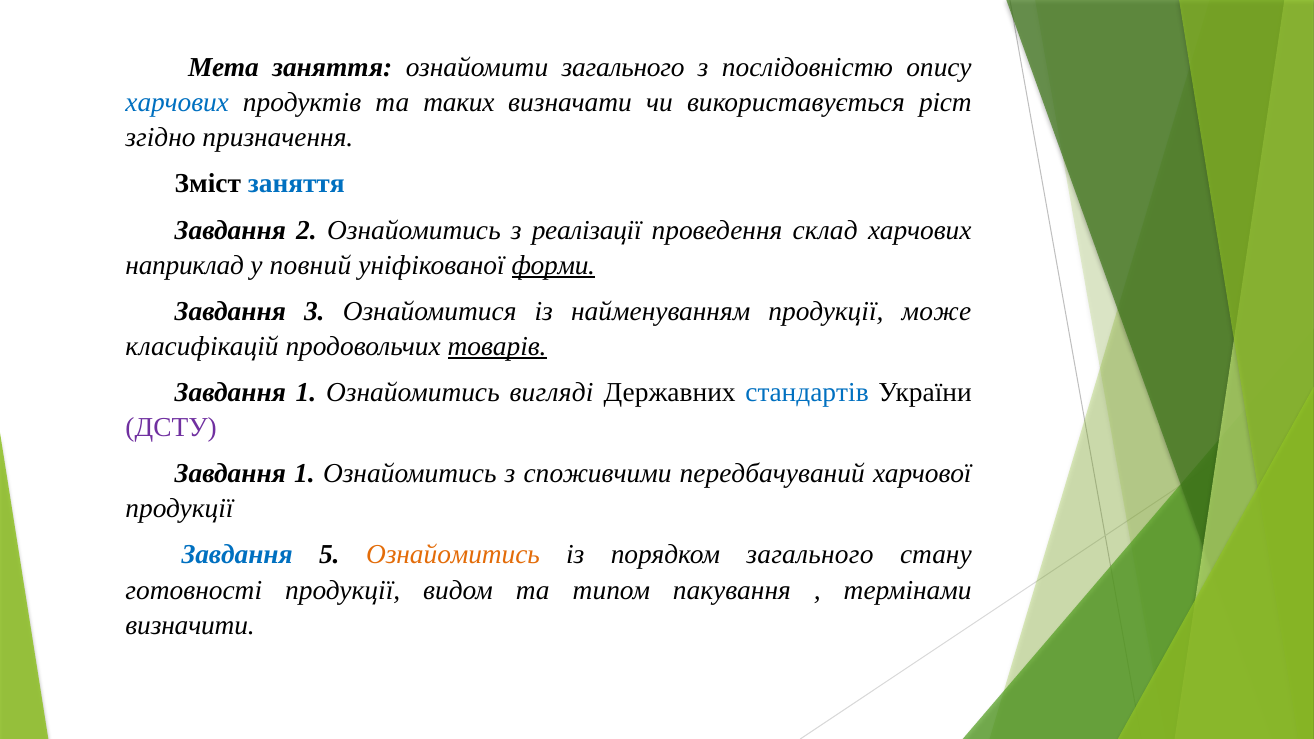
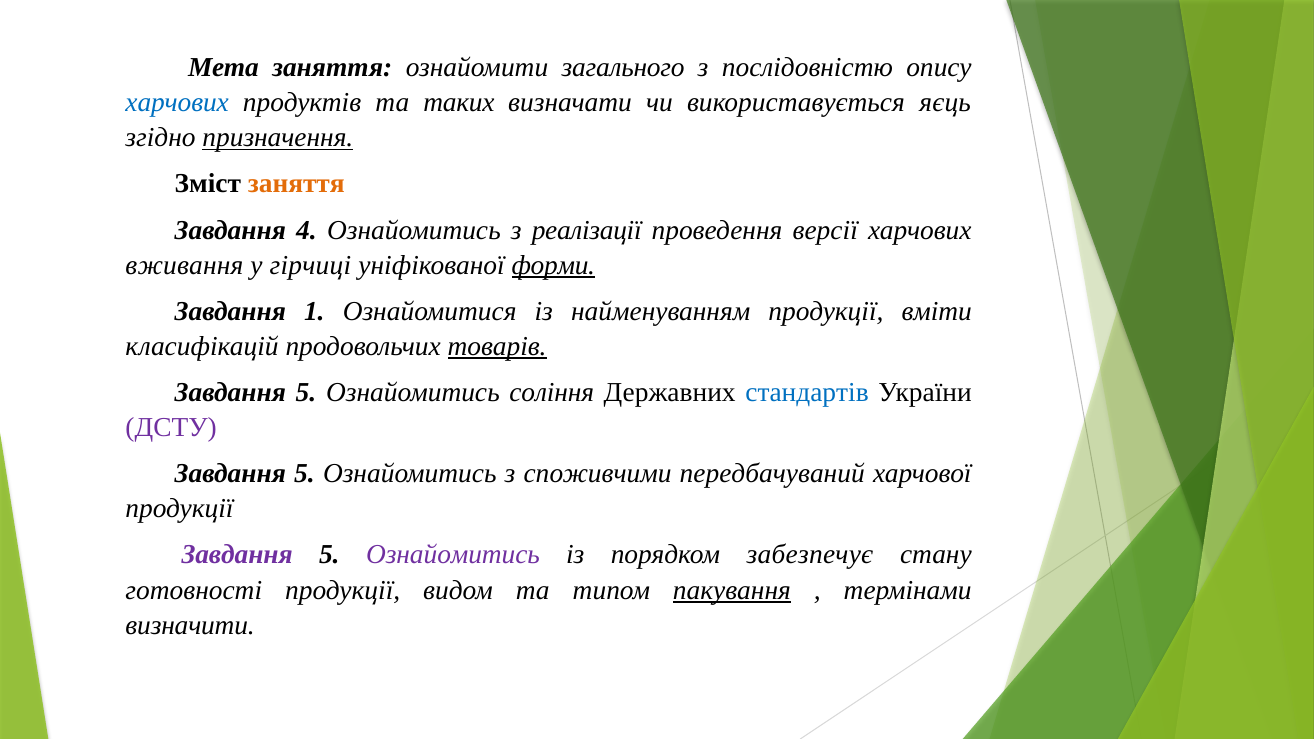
ріст: ріст -> яєць (945, 103)
призначення underline: none -> present (278, 138)
заняття colour: blue -> orange (296, 184)
2: 2 -> 4 (306, 230)
склад: склад -> версії (825, 230)
наприклад: наприклад -> вживання (184, 265)
повний: повний -> гірчиці (310, 265)
3: 3 -> 1 (314, 311)
може: може -> вміти (937, 311)
1: 1 -> 5 (306, 393)
вигляді: вигляді -> соління (552, 393)
1: 1 -> 5 (304, 474)
Завдання colour: blue -> purple (237, 555)
Ознайомитись colour: orange -> purple (453, 555)
порядком загального: загального -> забезпечує (810, 555)
пакування underline: none -> present (732, 590)
